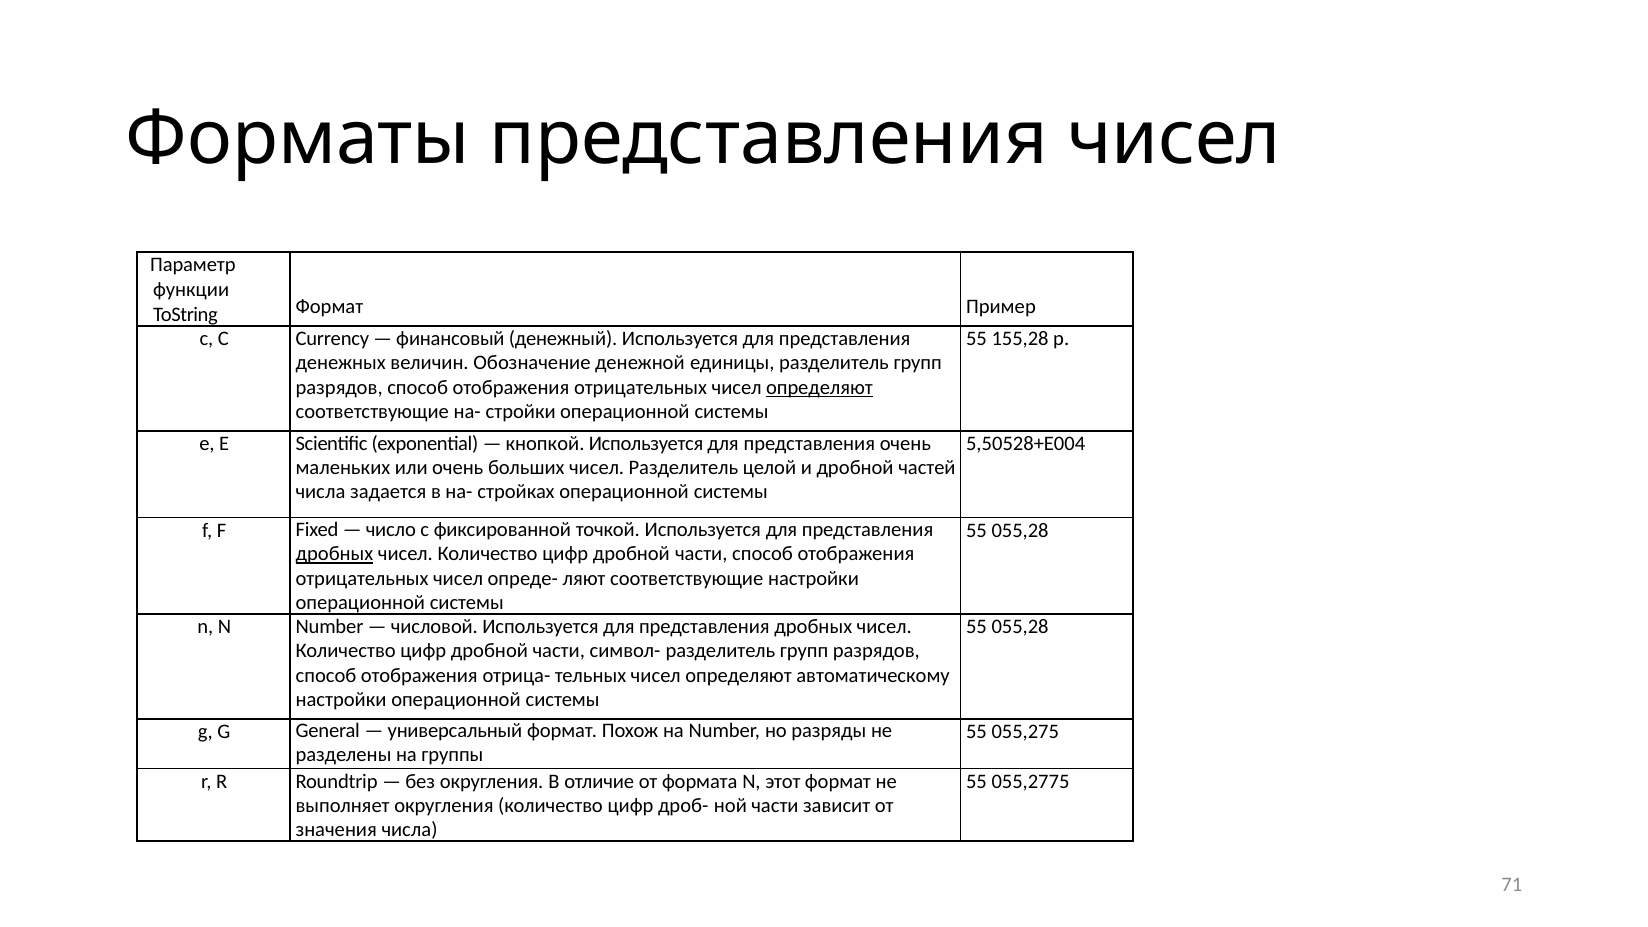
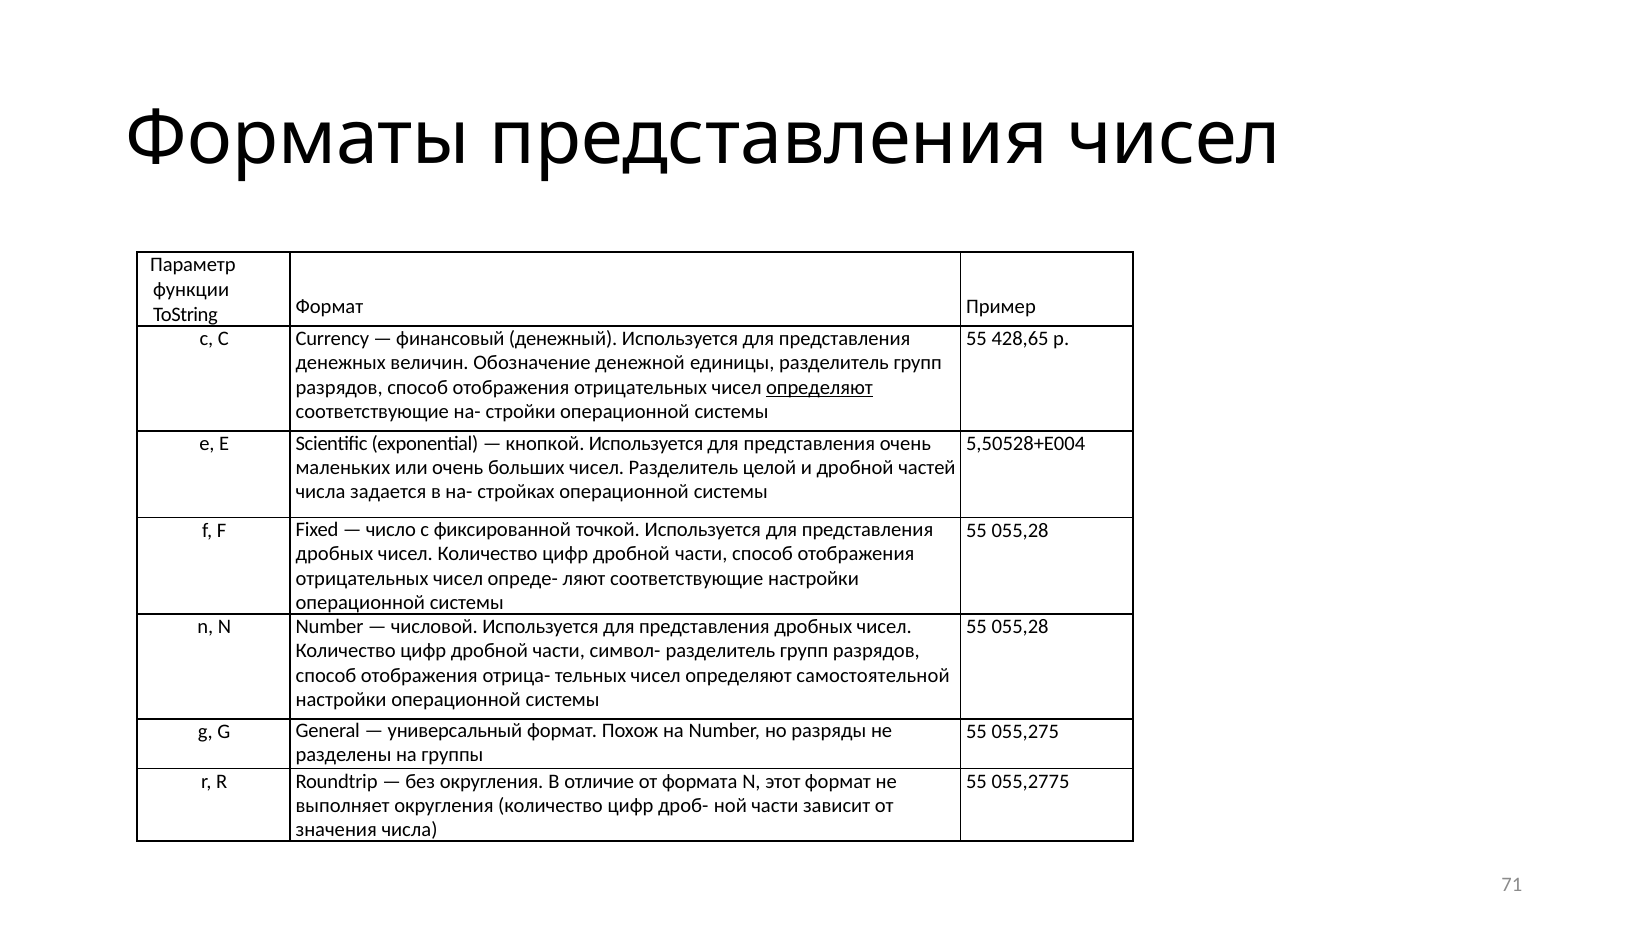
155,28: 155,28 -> 428,65 (1020, 339)
дробных underline: present -> none (334, 554)
автоматическому: автоматическому -> самостоятельной (873, 675)
